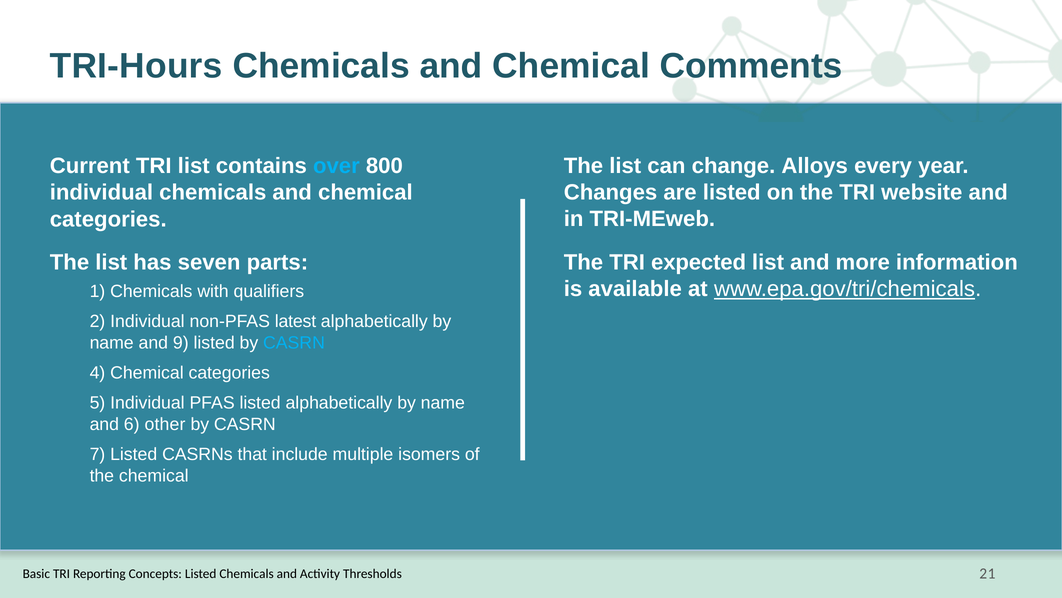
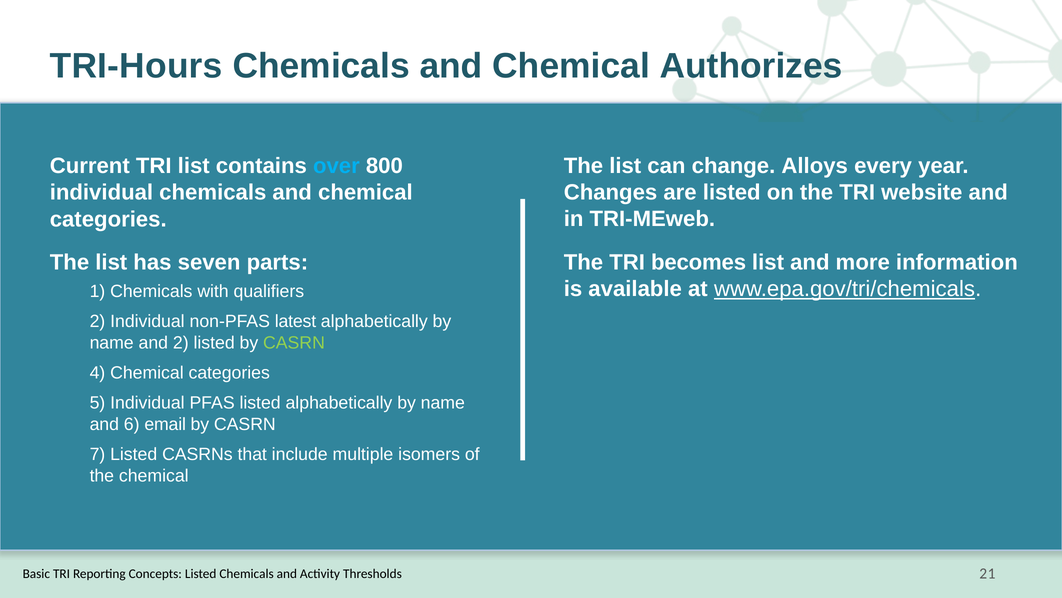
Comments: Comments -> Authorizes (751, 66)
expected: expected -> becomes (699, 262)
and 9: 9 -> 2 (181, 343)
CASRN colour: light blue -> light green (294, 343)
other: other -> email (165, 424)
